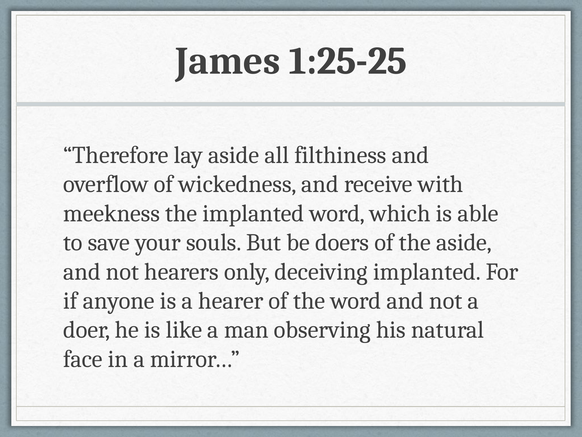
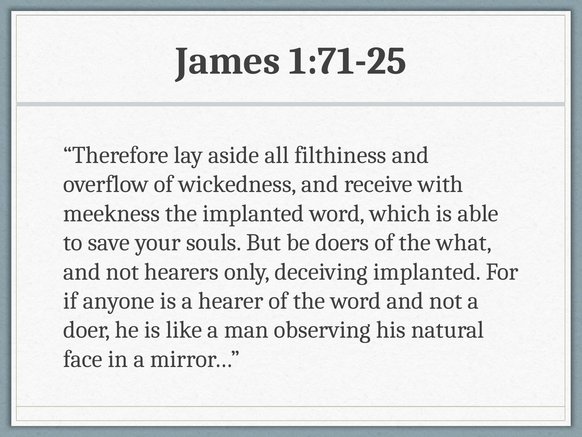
1:25-25: 1:25-25 -> 1:71-25 (348, 61)
the aside: aside -> what (464, 242)
